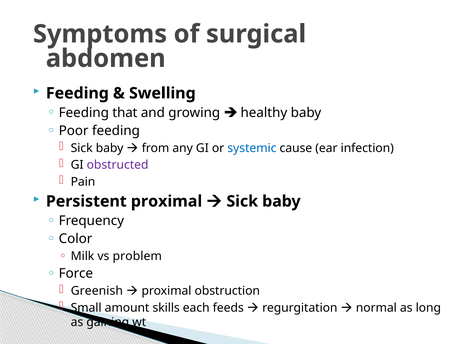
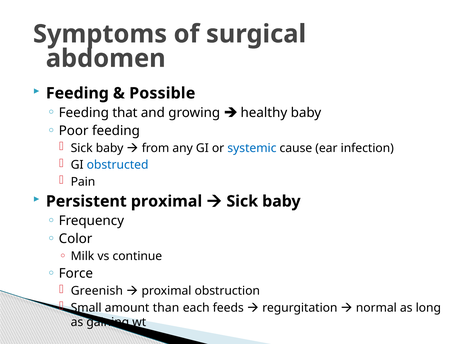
Swelling: Swelling -> Possible (162, 93)
obstructed colour: purple -> blue (118, 165)
problem: problem -> continue (137, 256)
skills: skills -> than (166, 308)
